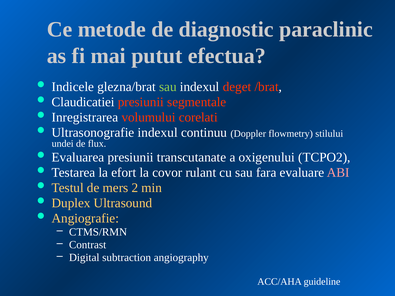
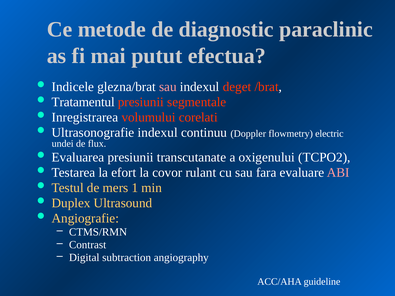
sau colour: light green -> pink (168, 87)
Claudicatiei: Claudicatiei -> Tratamentul (83, 102)
stilului: stilului -> electric (329, 134)
2: 2 -> 1 (135, 188)
